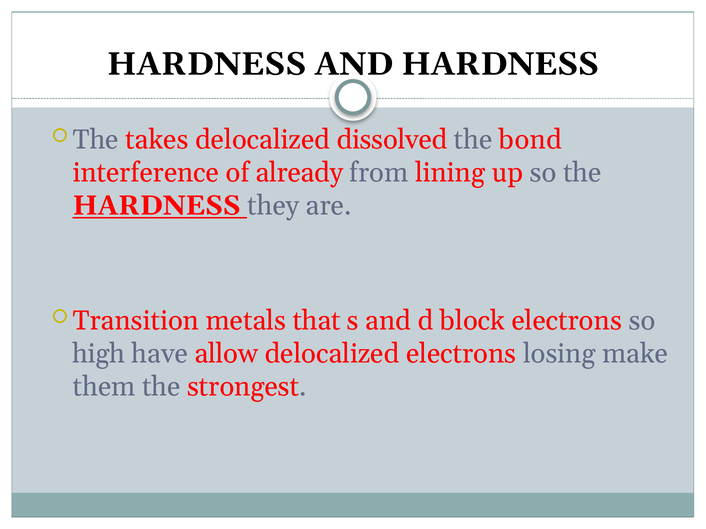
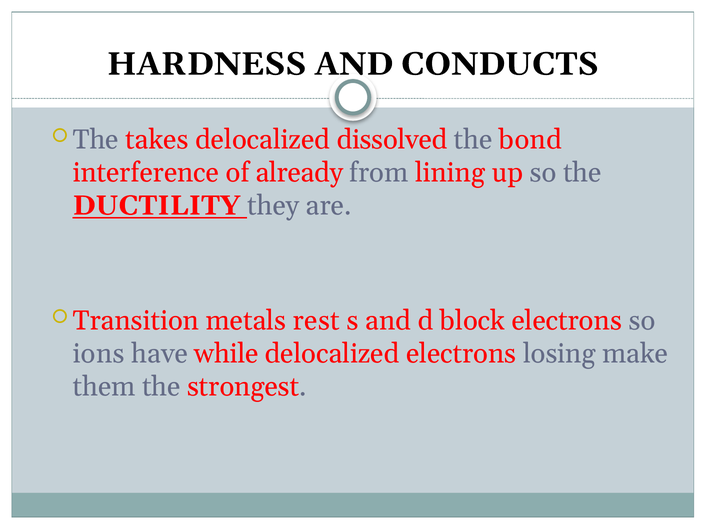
AND HARDNESS: HARDNESS -> CONDUCTS (500, 64)
HARDNESS: HARDNESS -> DUCTILITY (156, 206)
that: that -> rest (316, 321)
high: high -> ions (99, 354)
allow: allow -> while (226, 354)
